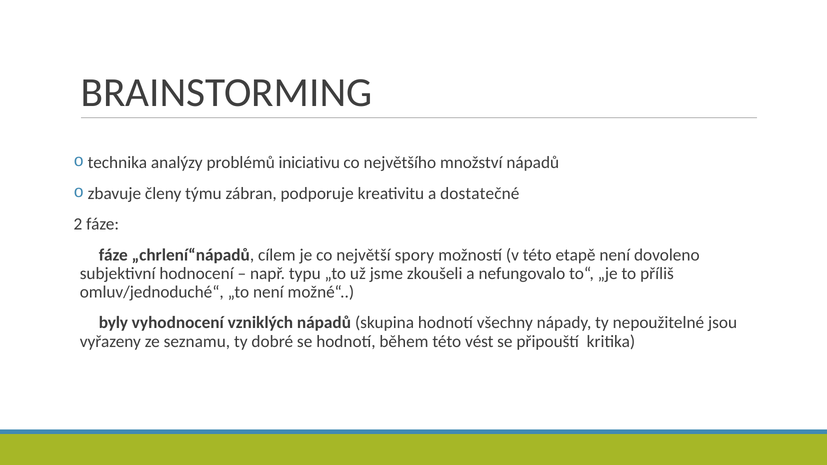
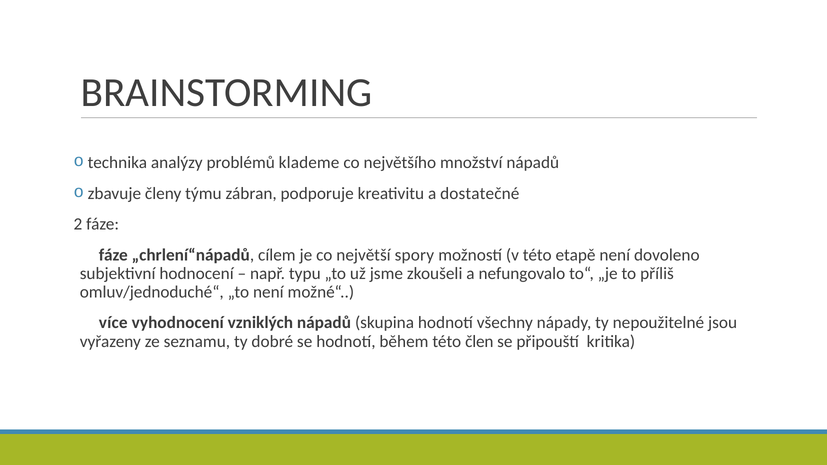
iniciativu: iniciativu -> klademe (309, 163)
byly: byly -> více (113, 323)
vést: vést -> člen (479, 342)
